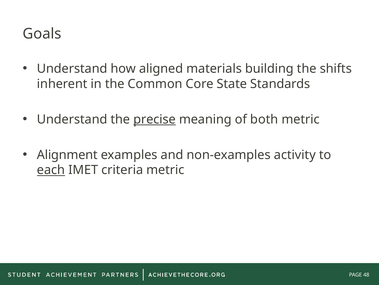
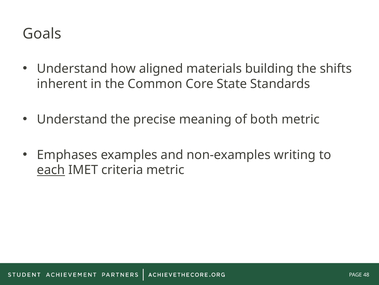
precise underline: present -> none (155, 119)
Alignment: Alignment -> Emphases (67, 154)
activity: activity -> writing (295, 154)
